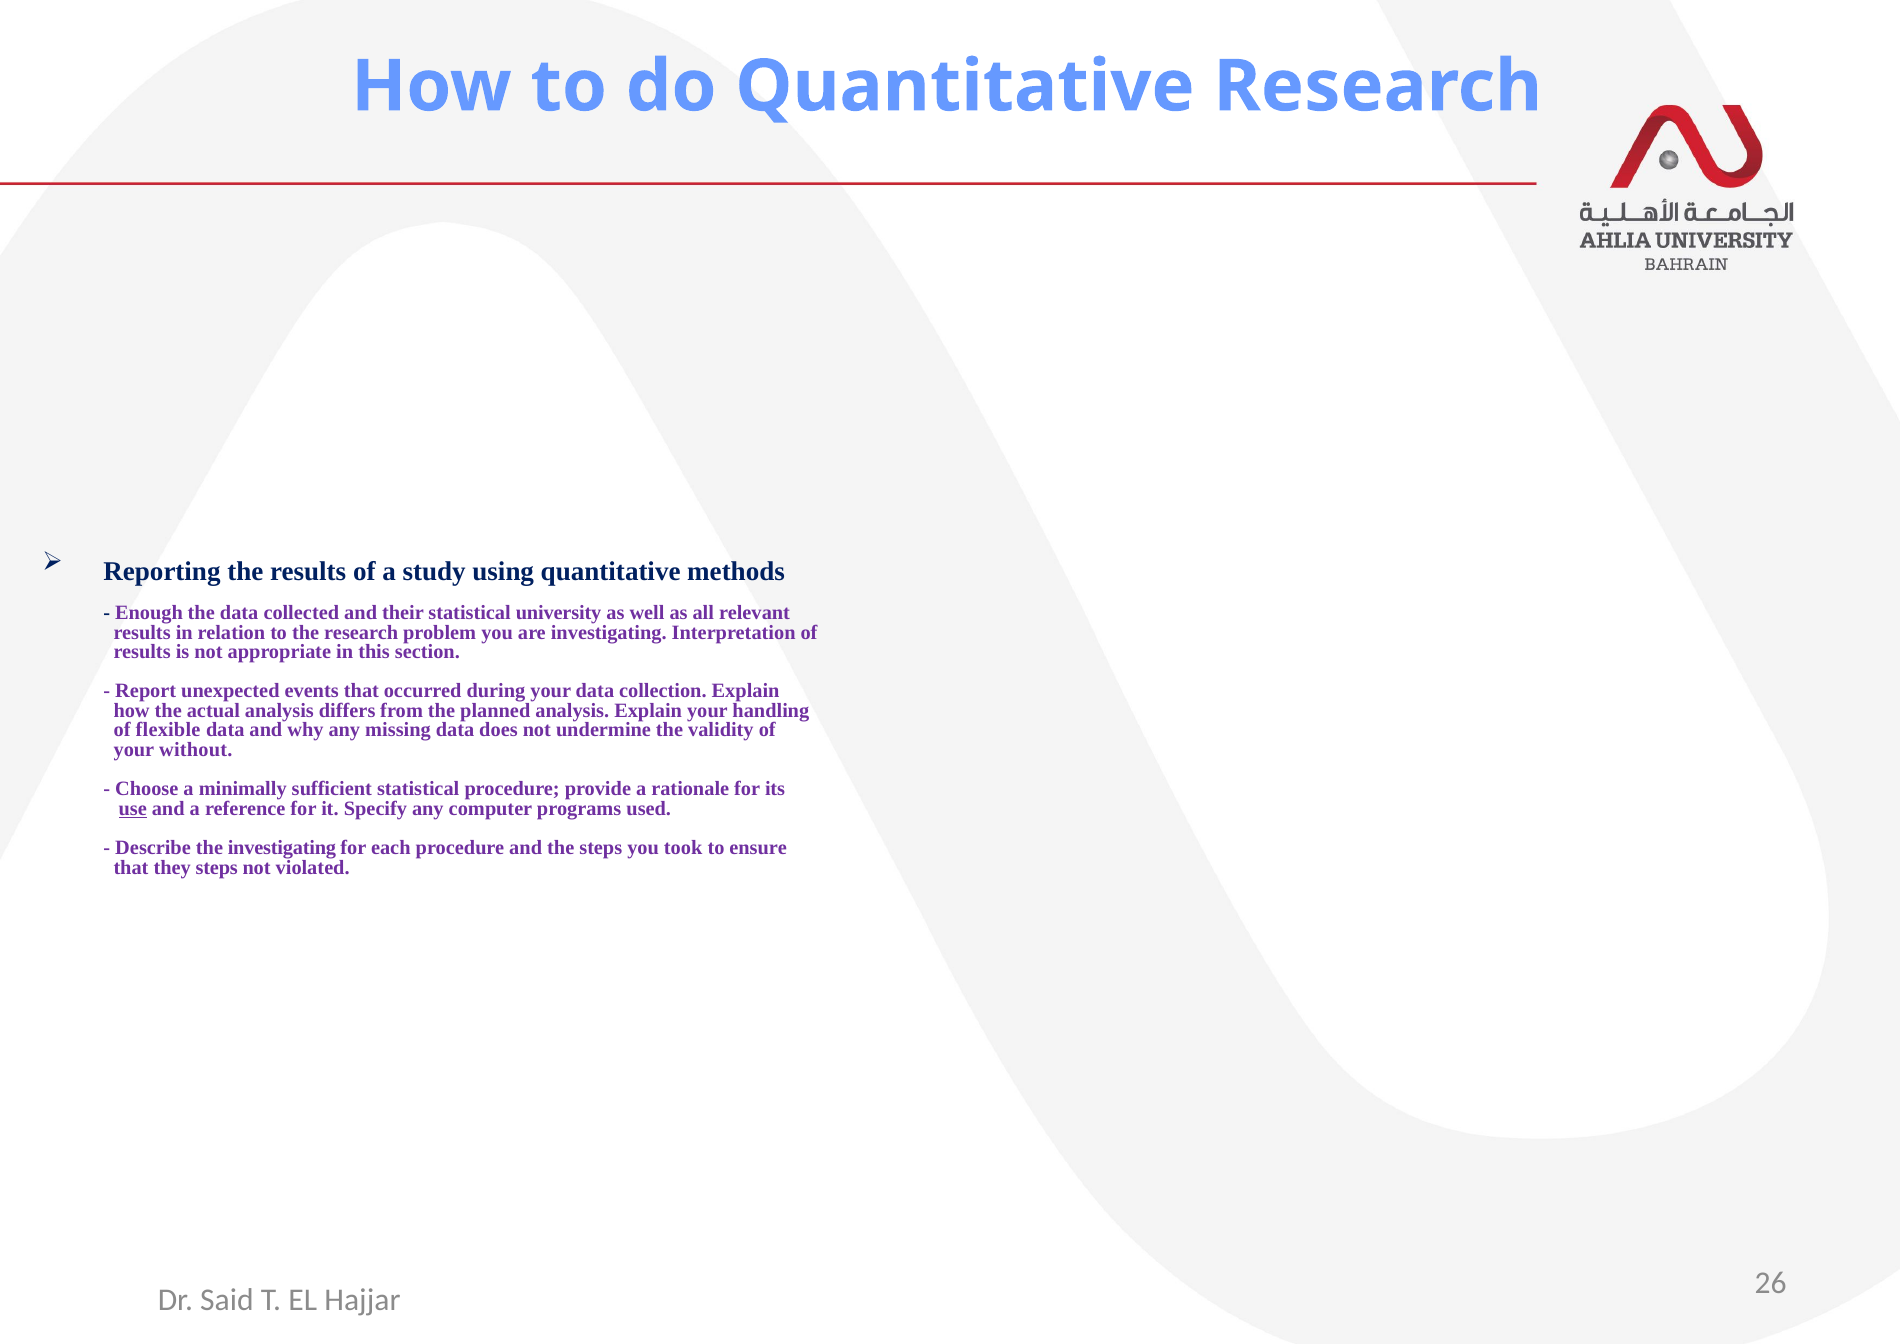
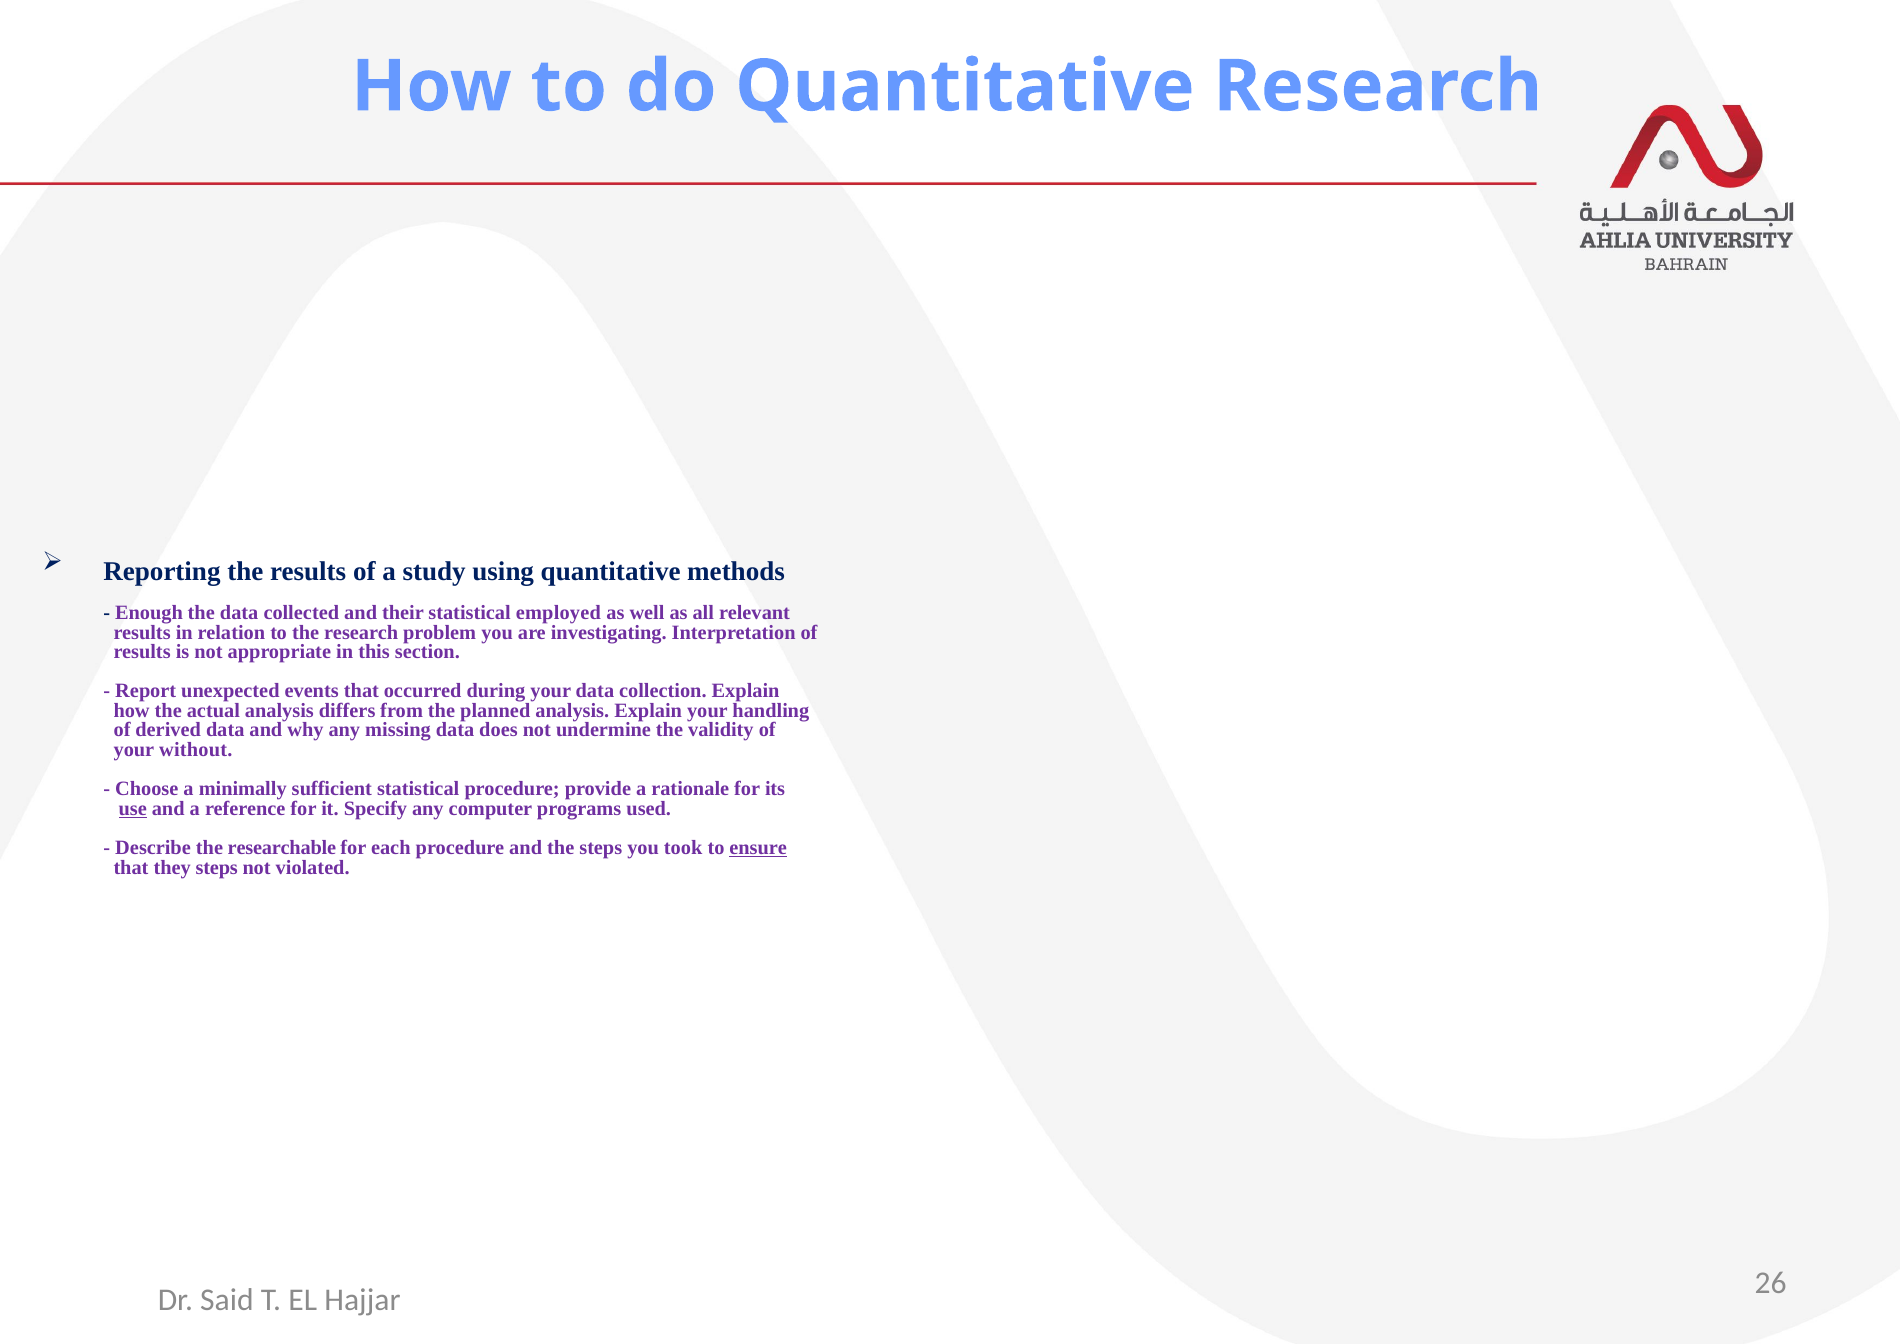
university: university -> employed (558, 613)
flexible: flexible -> derived (168, 730)
the investigating: investigating -> researchable (282, 848)
ensure underline: none -> present (758, 848)
